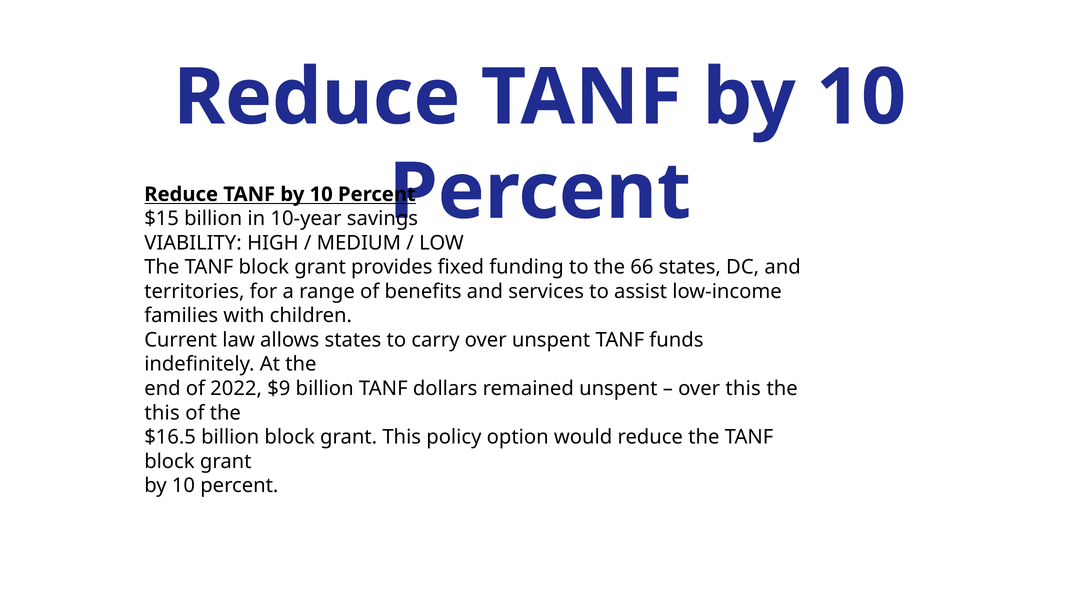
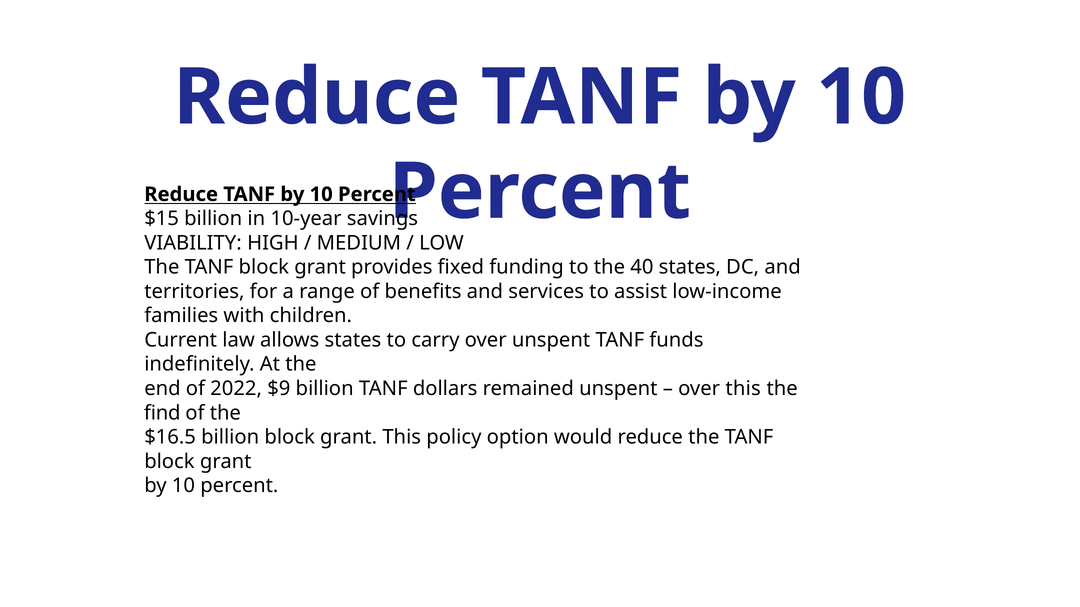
66: 66 -> 40 (642, 267)
this: this -> find (162, 413)
